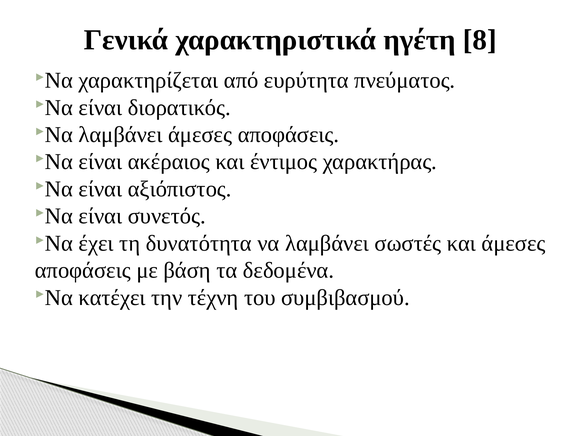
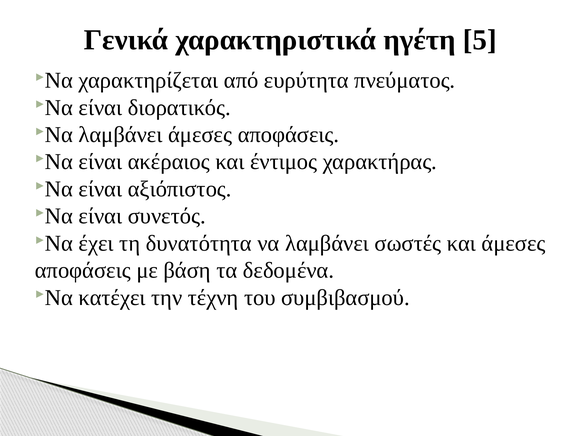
8: 8 -> 5 (480, 40)
